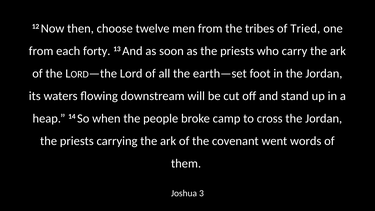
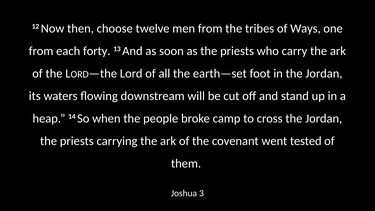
Tried: Tried -> Ways (305, 29)
words: words -> tested (306, 141)
